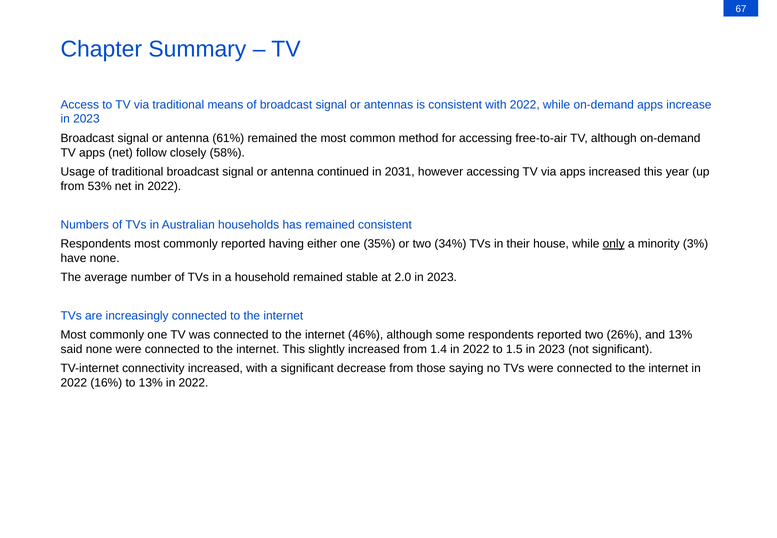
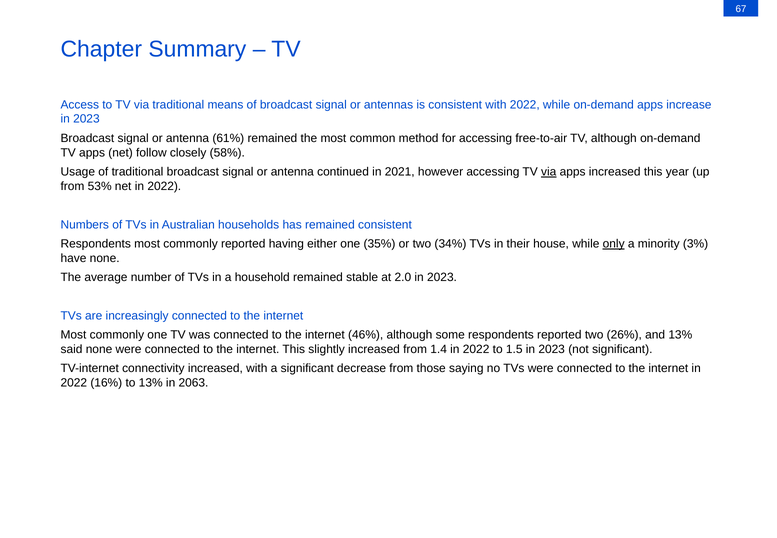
2031: 2031 -> 2021 (400, 172)
via underline: none -> present (549, 172)
13% in 2022: 2022 -> 2063 (193, 383)
